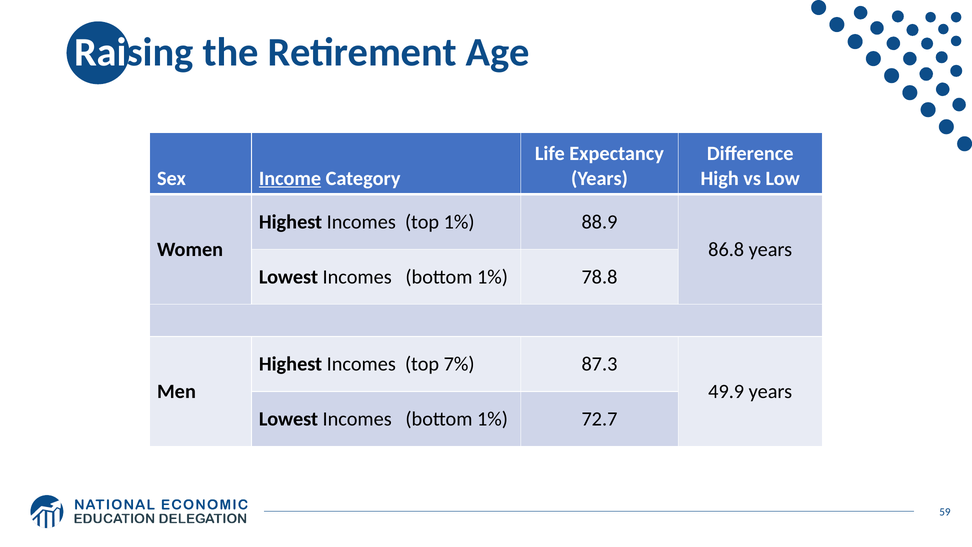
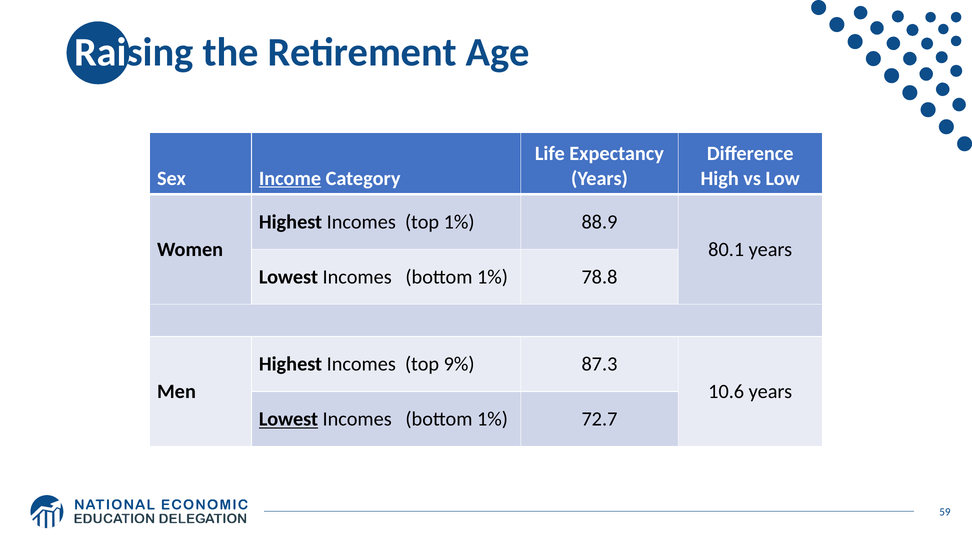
86.8: 86.8 -> 80.1 (726, 249)
7%: 7% -> 9% (459, 364)
49.9: 49.9 -> 10.6 (726, 392)
Lowest underline: none -> present (289, 419)
